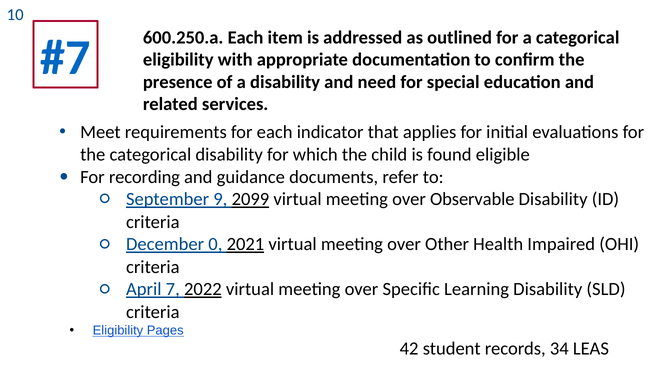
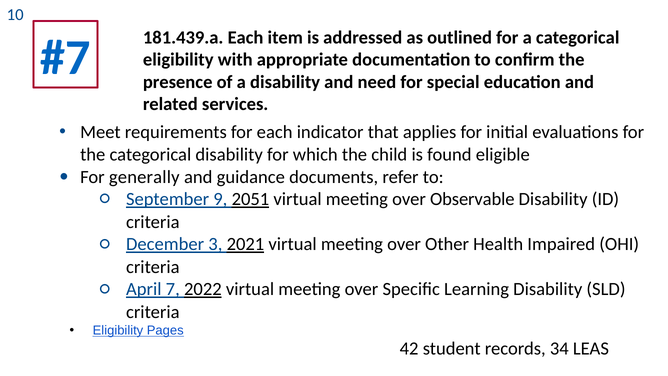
600.250.a: 600.250.a -> 181.439.a (183, 37)
recording: recording -> generally (144, 177)
2099: 2099 -> 2051 (250, 199)
0: 0 -> 3 (215, 244)
